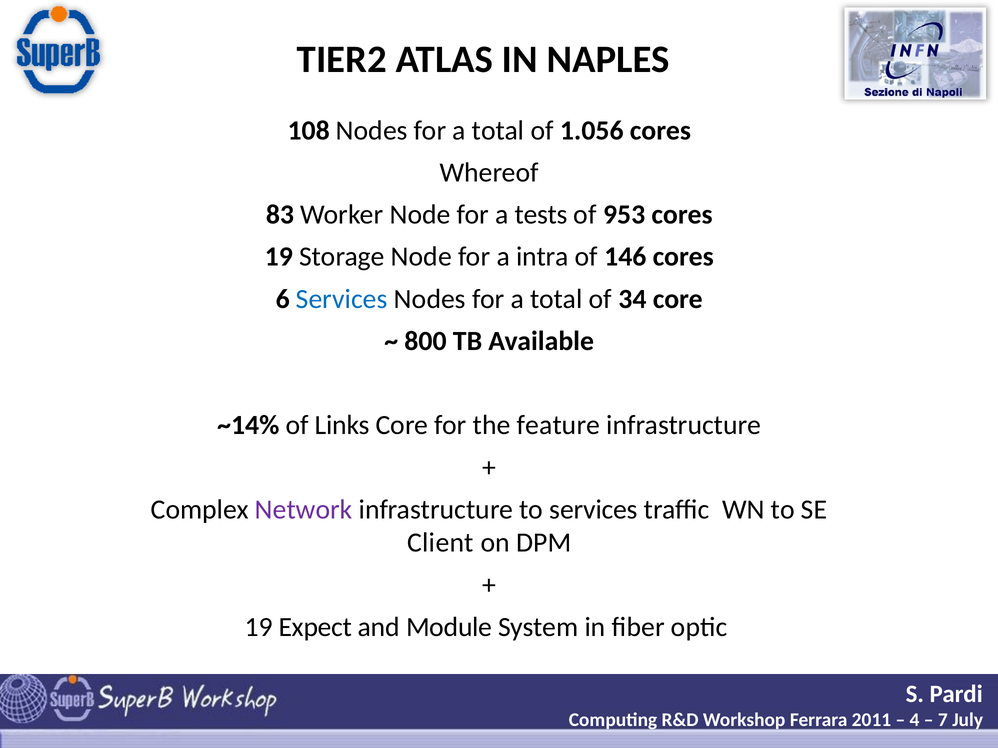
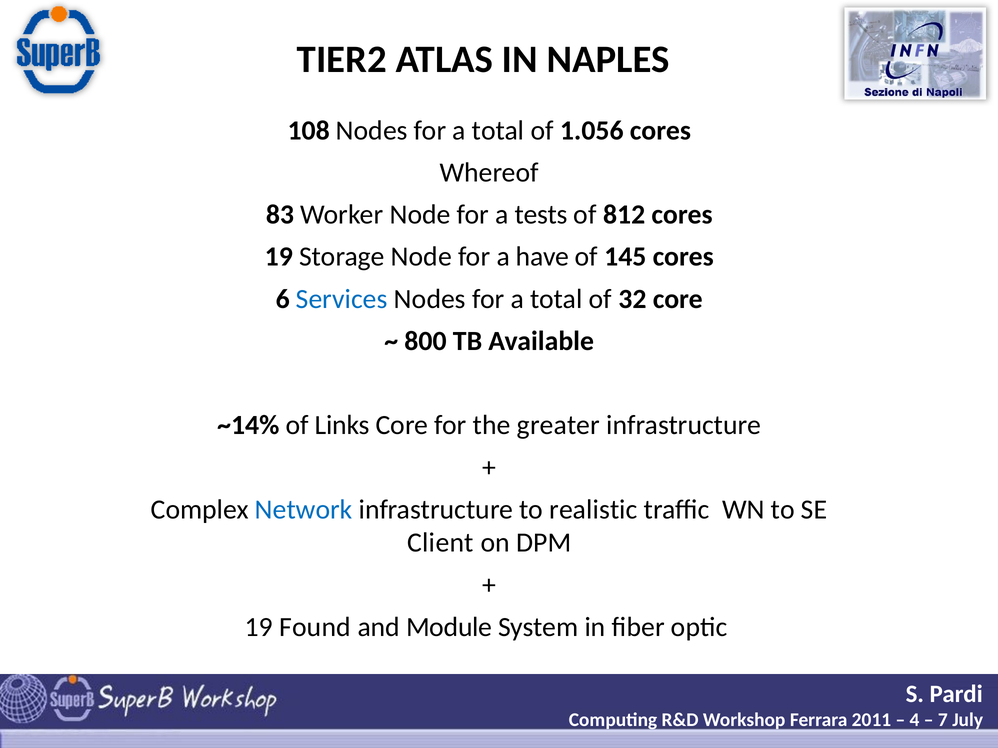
953: 953 -> 812 (624, 215)
intra: intra -> have (542, 257)
146: 146 -> 145 (625, 257)
34: 34 -> 32 (632, 299)
feature: feature -> greater (558, 426)
Network colour: purple -> blue (304, 510)
to services: services -> realistic (593, 510)
Expect: Expect -> Found (315, 628)
